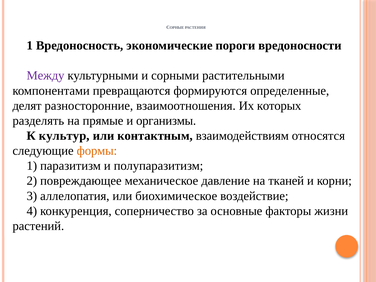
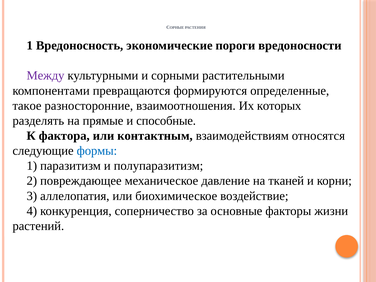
делят: делят -> такое (27, 106)
организмы: организмы -> способные (166, 121)
культур: культур -> фактора (64, 136)
формы colour: orange -> blue (97, 151)
